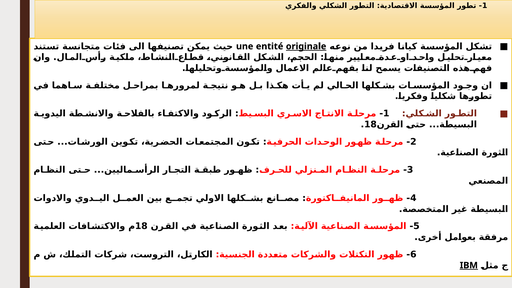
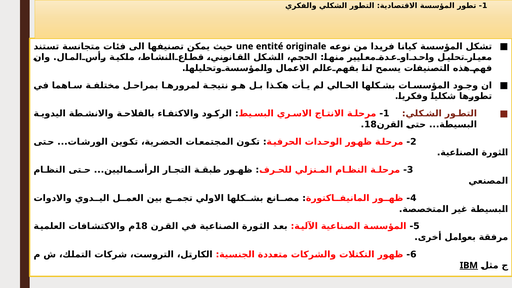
originale underline: present -> none (306, 46)
